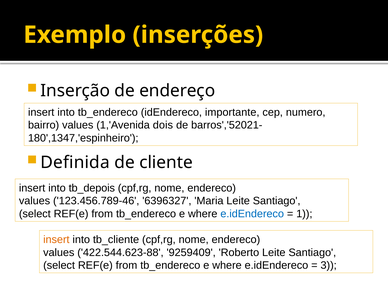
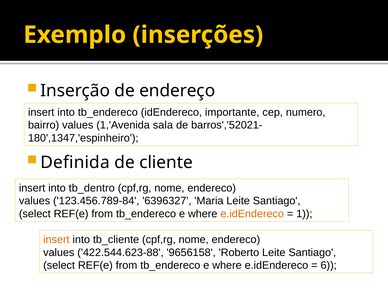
dois: dois -> sala (163, 125)
tb_depois: tb_depois -> tb_dentro (92, 188)
123.456.789-46: 123.456.789-46 -> 123.456.789-84 (96, 201)
e.idEndereco colour: blue -> orange (252, 214)
9259409: 9259409 -> 9656158 (191, 252)
3: 3 -> 6 (329, 265)
